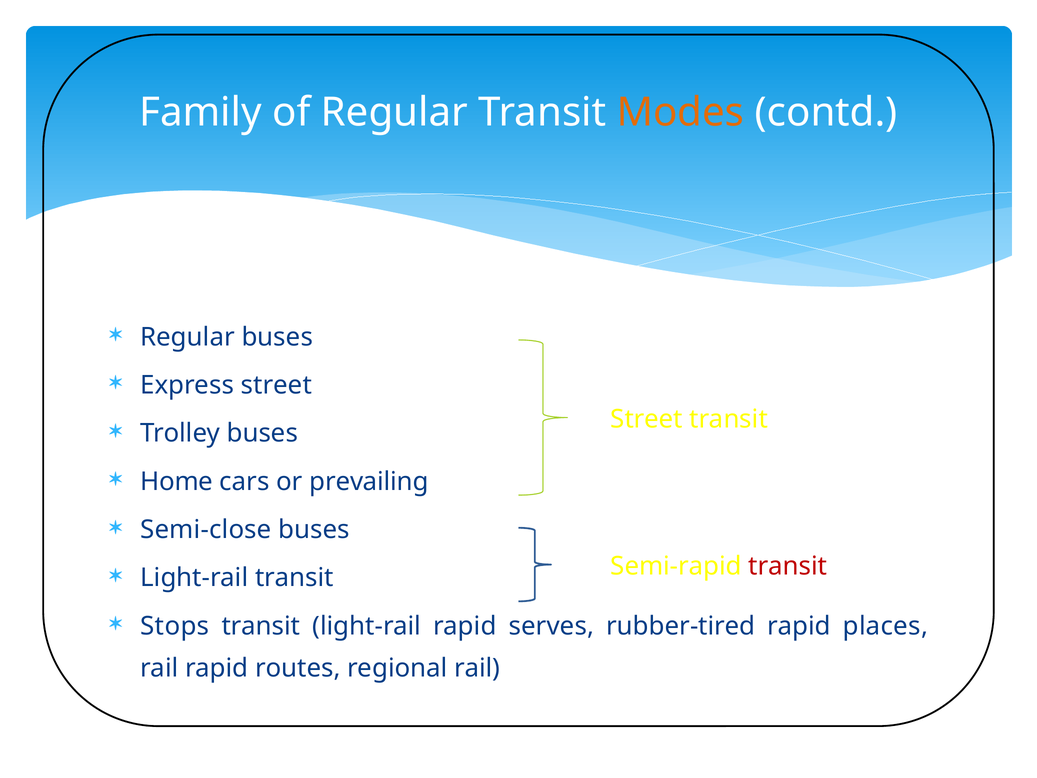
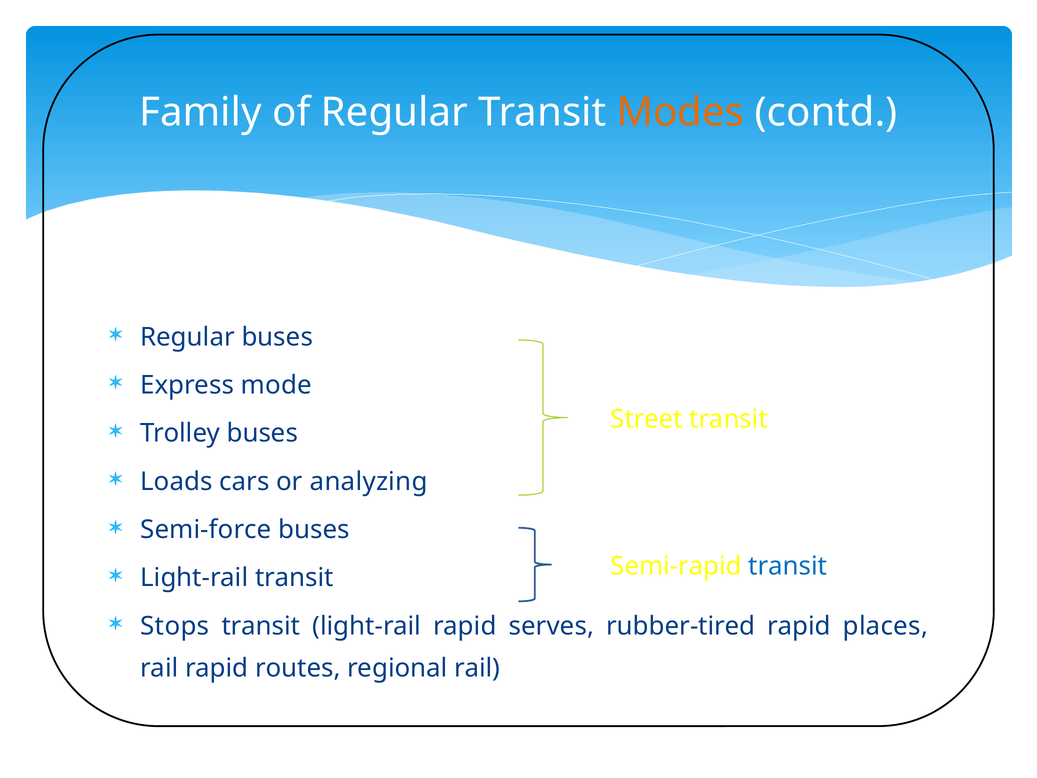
Express street: street -> mode (276, 385)
Home: Home -> Loads (176, 481)
prevailing: prevailing -> analyzing (369, 481)
Semi-close: Semi-close -> Semi-force (206, 530)
transit colour: red -> blue (788, 566)
